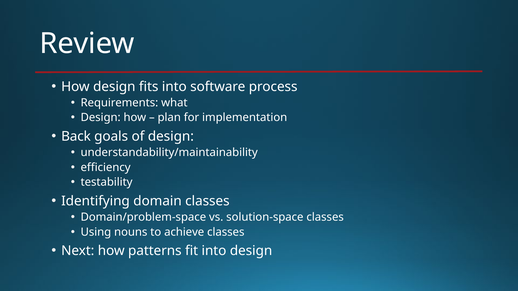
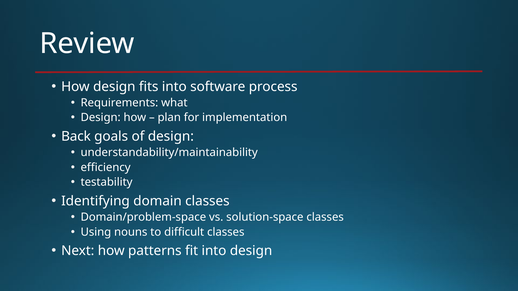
achieve: achieve -> difficult (184, 232)
